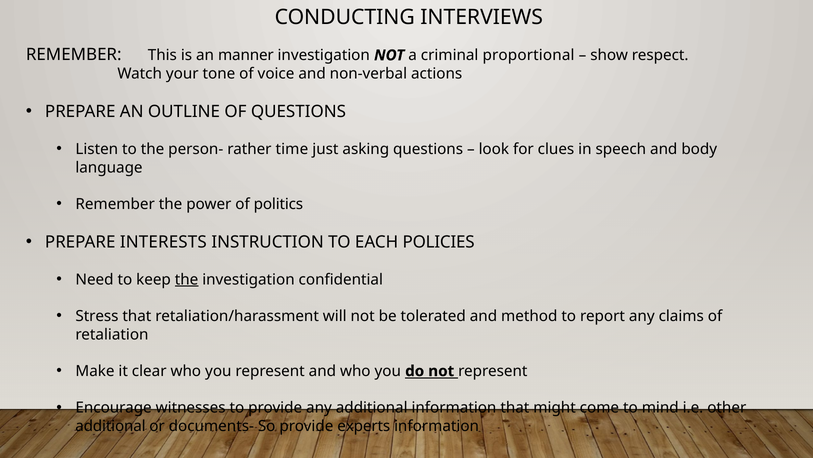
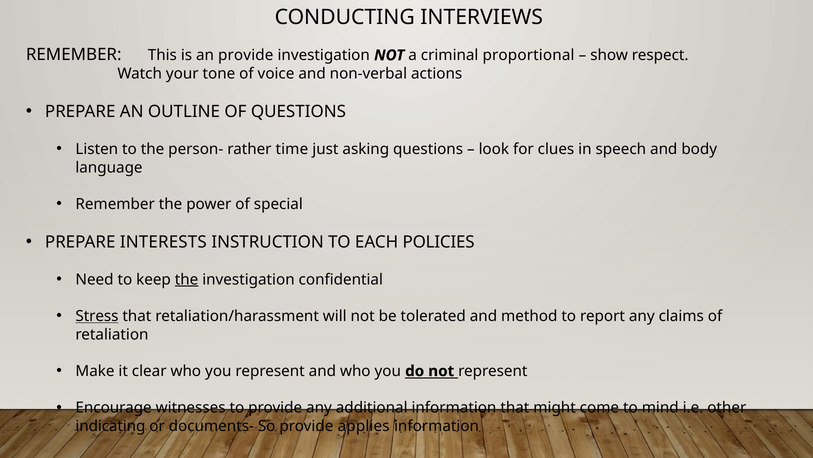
an manner: manner -> provide (246, 55)
politics: politics -> special (278, 204)
Stress underline: none -> present (97, 316)
additional: additional -> indicating (110, 425)
experts: experts -> applies (364, 425)
